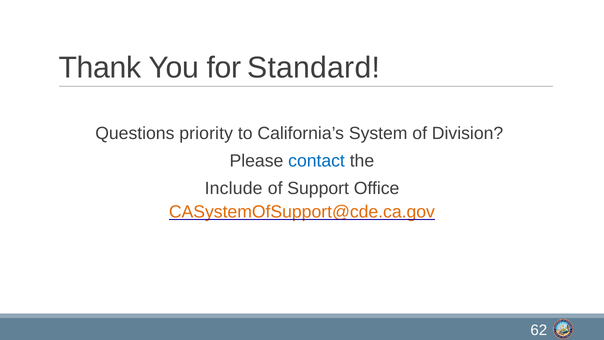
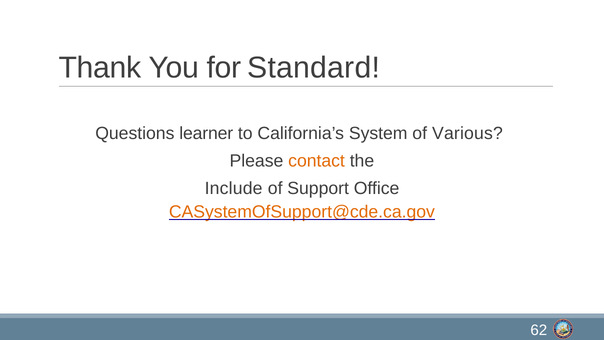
priority: priority -> learner (206, 133)
Division: Division -> Various (467, 133)
contact colour: blue -> orange (317, 161)
